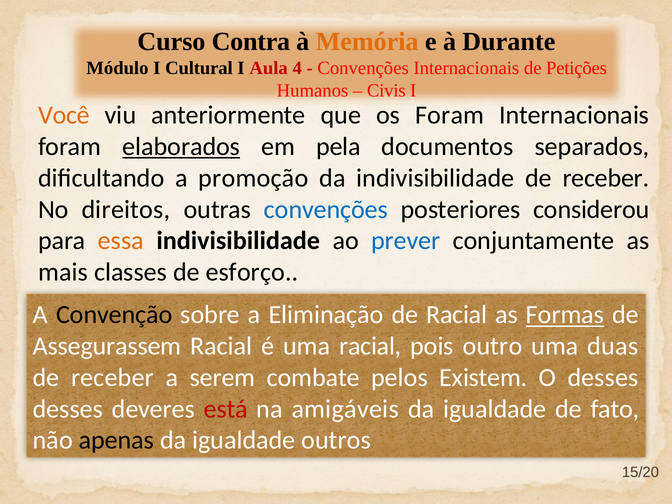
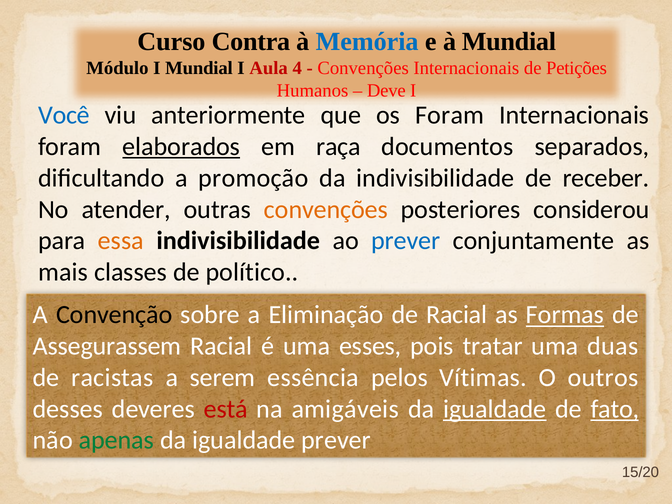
Memória colour: orange -> blue (367, 42)
à Durante: Durante -> Mundial (509, 42)
I Cultural: Cultural -> Mundial (199, 68)
Civis: Civis -> Deve (386, 91)
Você colour: orange -> blue (64, 115)
pela: pela -> raça (338, 147)
direitos: direitos -> atender (126, 209)
convenções colour: blue -> orange (326, 209)
esforço: esforço -> político (252, 272)
uma racial: racial -> esses (370, 346)
outro: outro -> tratar (493, 346)
receber: receber -> racistas (112, 378)
combate: combate -> essência (313, 378)
Existem: Existem -> Vítimas (483, 378)
O desses: desses -> outros (603, 378)
igualdade underline: none -> present (495, 409)
fato underline: none -> present (615, 409)
apenas colour: black -> green (116, 440)
igualdade outros: outros -> prever (336, 440)
